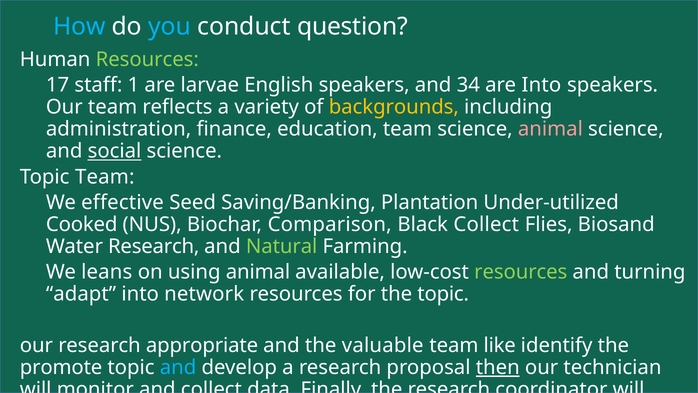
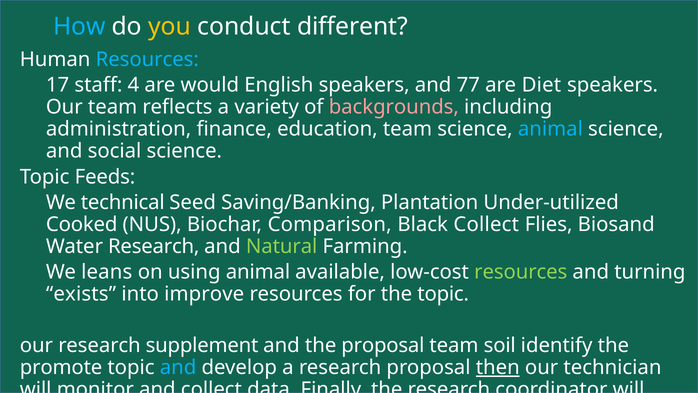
you colour: light blue -> yellow (170, 27)
question: question -> different (352, 27)
Resources colour: light green -> light blue (147, 59)
1: 1 -> 4 (133, 85)
larvae: larvae -> would (210, 85)
34: 34 -> 77 (468, 85)
are Into: Into -> Diet (541, 85)
backgrounds colour: yellow -> pink (394, 107)
animal colour: pink -> light blue (550, 129)
social underline: present -> none (115, 151)
Topic Team: Team -> Feeds (105, 177)
effective: effective -> technical (123, 202)
adapt: adapt -> exists (81, 294)
into network: network -> improve (204, 294)
appropriate: appropriate -> supplement (202, 345)
the valuable: valuable -> proposal (383, 345)
like: like -> soil (500, 345)
